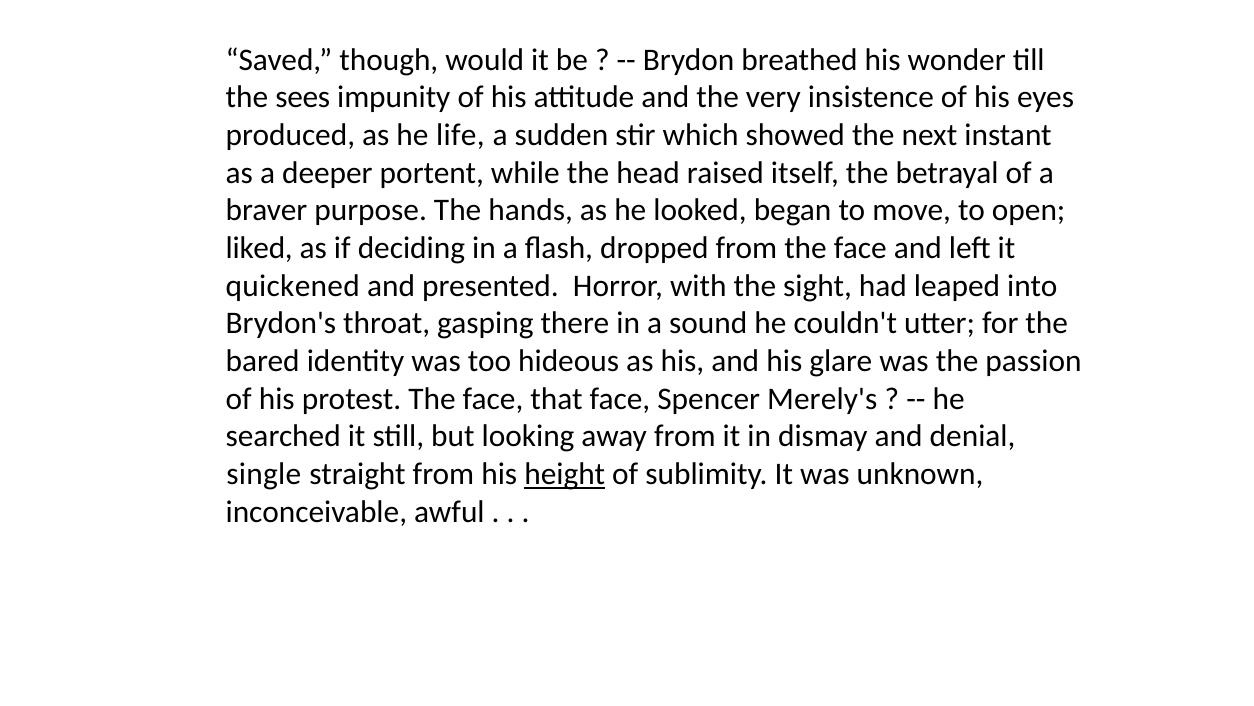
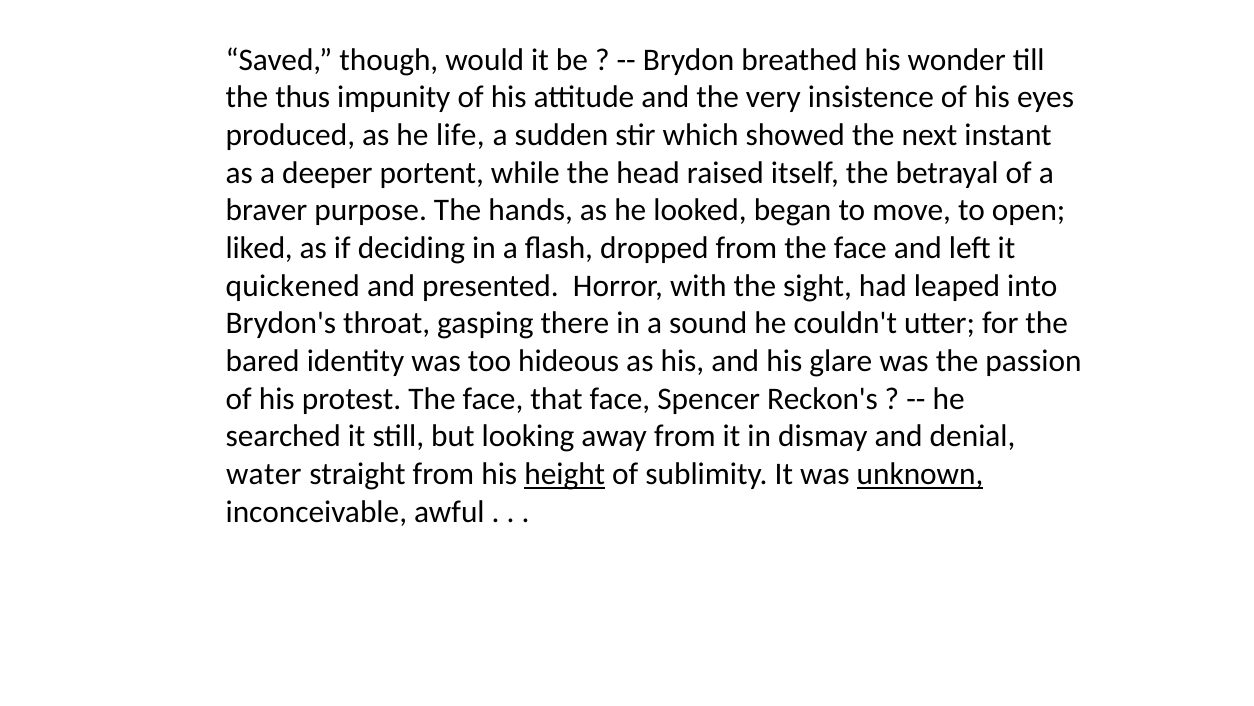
sees: sees -> thus (303, 97)
Merely's: Merely's -> Reckon's (822, 398)
single: single -> water (264, 474)
unknown underline: none -> present (920, 474)
